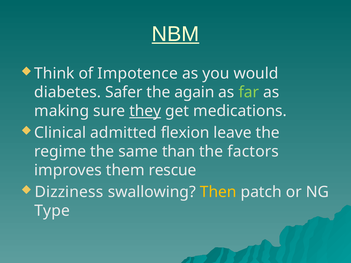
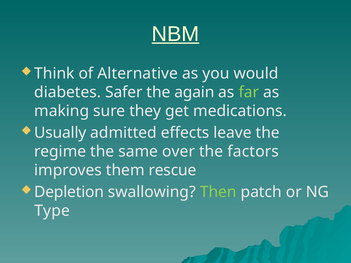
Impotence: Impotence -> Alternative (138, 74)
they underline: present -> none (145, 111)
Clinical: Clinical -> Usually (60, 133)
flexion: flexion -> effects (185, 133)
than: than -> over (178, 152)
Dizziness: Dizziness -> Depletion (69, 192)
Then colour: yellow -> light green (218, 192)
